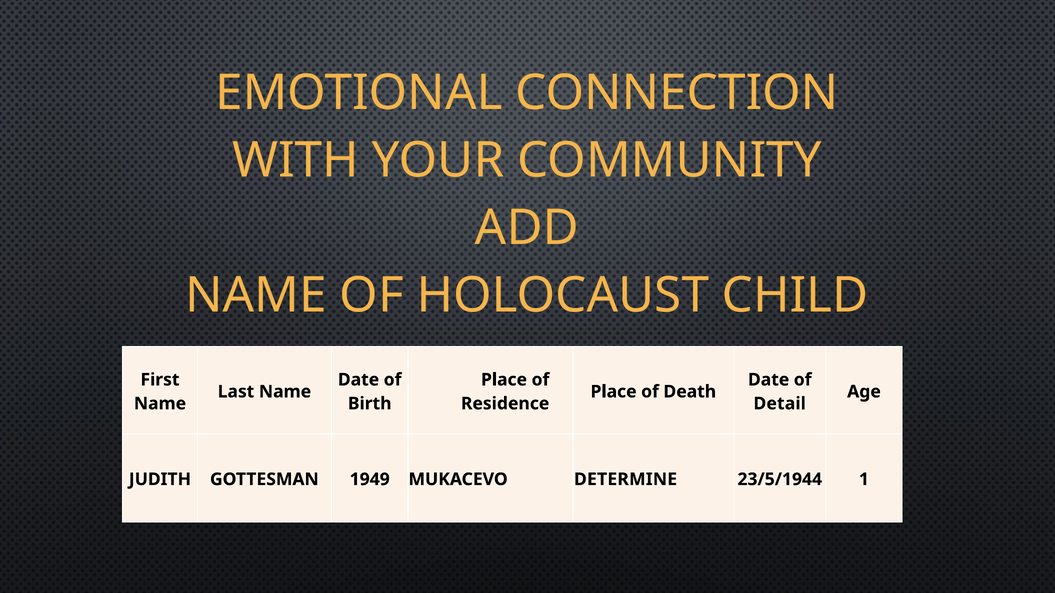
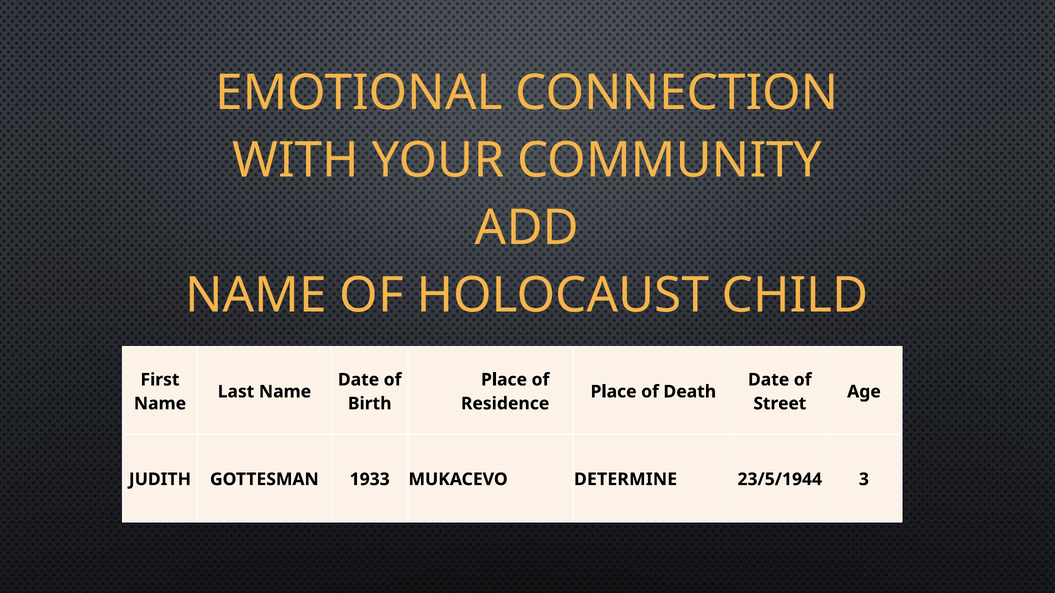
Detail: Detail -> Street (780, 404)
1949: 1949 -> 1933 (370, 480)
1: 1 -> 3 (864, 480)
